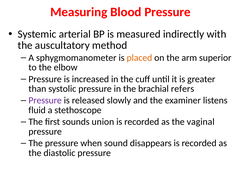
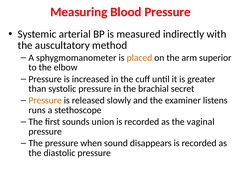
refers: refers -> secret (183, 89)
Pressure colour: purple -> orange (45, 100)
fluid: fluid -> runs (37, 110)
